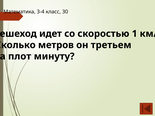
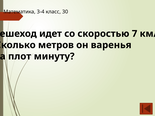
1: 1 -> 7 (135, 34)
третьем: третьем -> варенья (111, 45)
